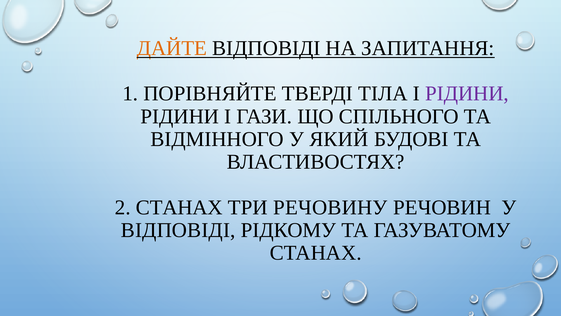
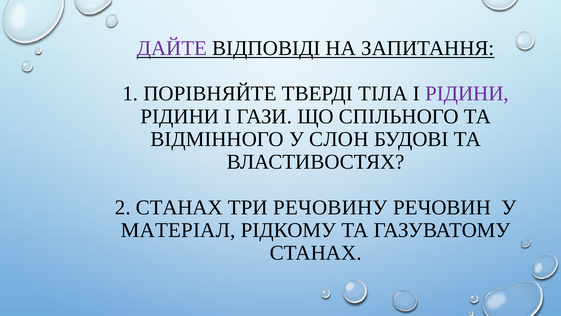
ДАЙТЕ colour: orange -> purple (172, 48)
ЯКИЙ: ЯКИЙ -> СЛОН (339, 139)
ВІДПОВІДІ: ВІДПОВІДІ -> МАТЕРІАЛ (178, 230)
